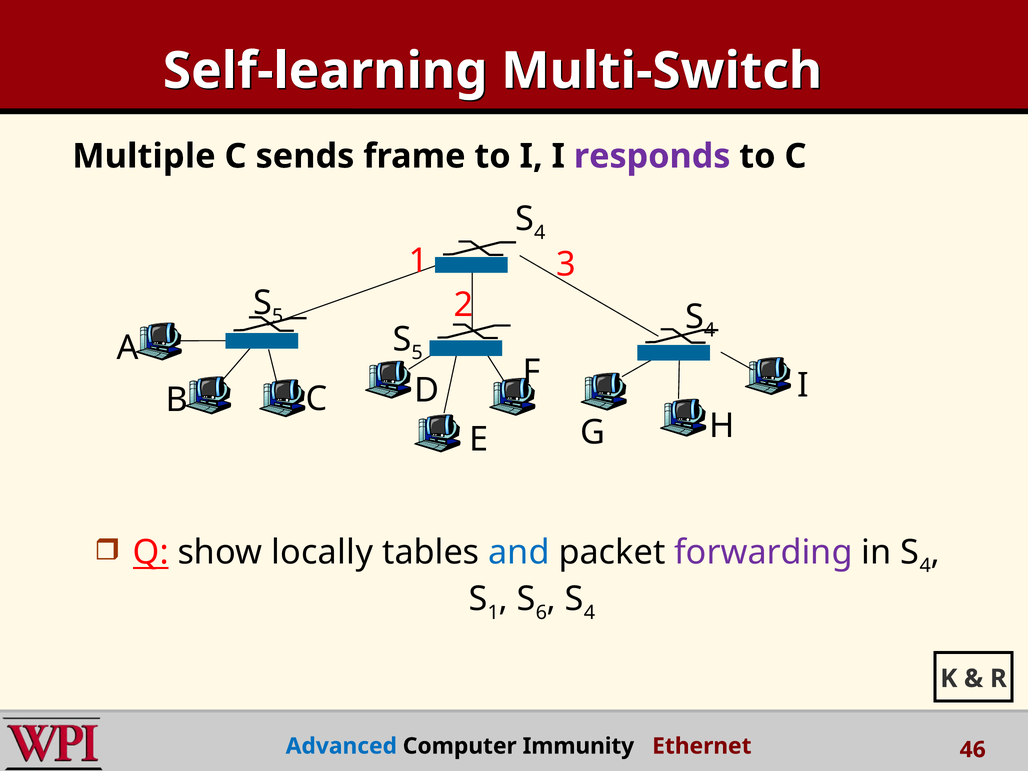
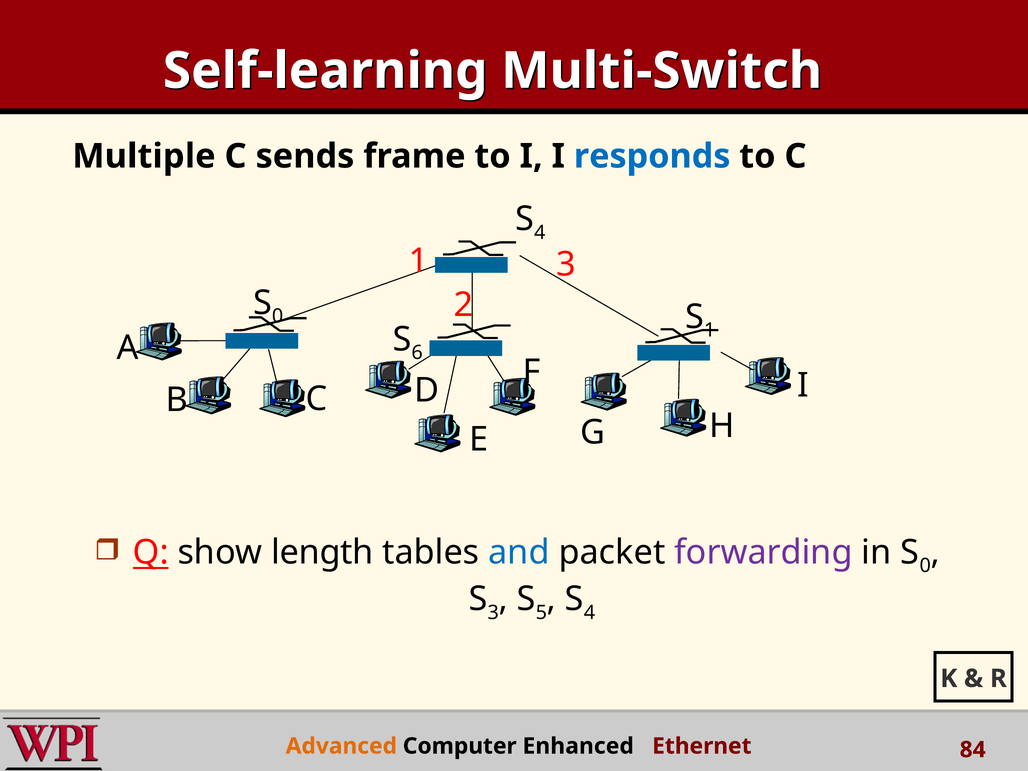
responds colour: purple -> blue (652, 156)
5: 5 -> 0 (278, 316)
4: 4 -> 1 (710, 330)
5: 5 -> 6 (417, 353)
locally: locally -> length (322, 552)
4: 4 -> 0 (925, 566)
1: 1 -> 3 (493, 612)
6: 6 -> 5 (541, 612)
Advanced colour: blue -> orange (341, 746)
Immunity: Immunity -> Enhanced (578, 746)
46: 46 -> 84 (973, 750)
